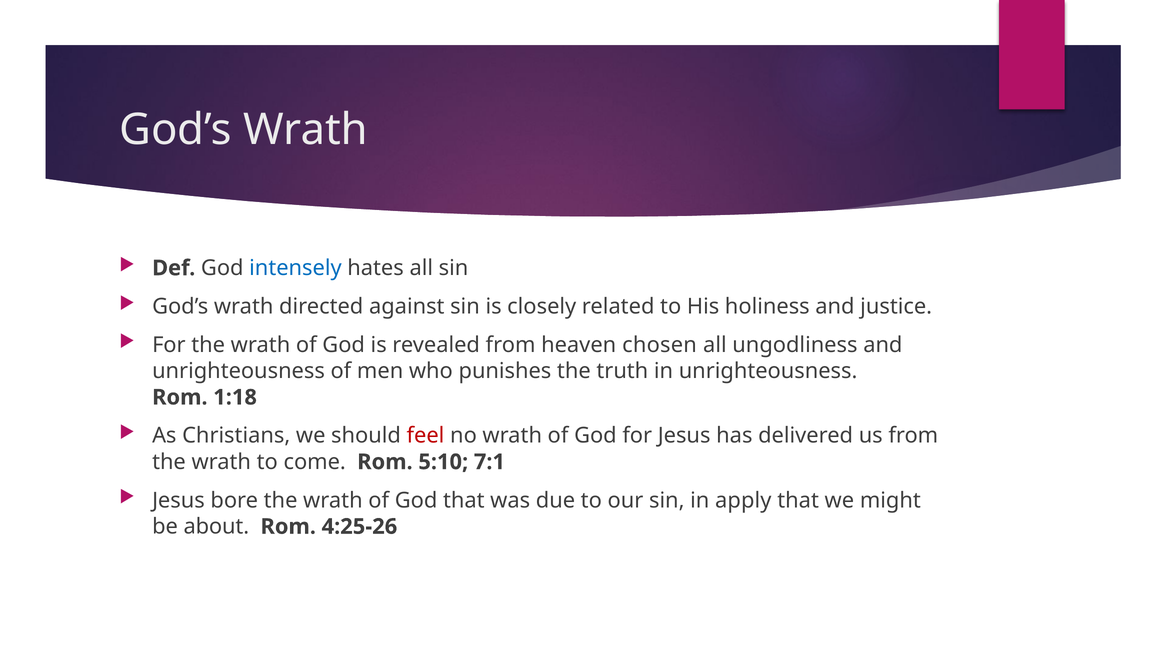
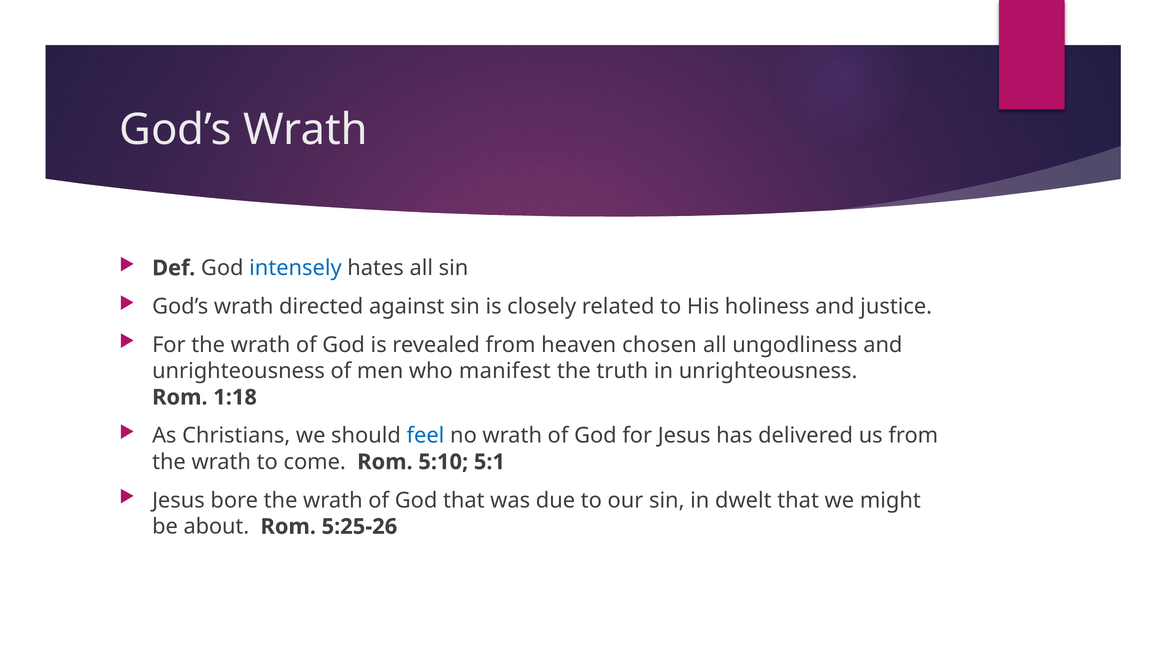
punishes: punishes -> manifest (505, 371)
feel colour: red -> blue (425, 436)
7:1: 7:1 -> 5:1 (489, 462)
apply: apply -> dwelt (743, 501)
4:25-26: 4:25-26 -> 5:25-26 (359, 527)
